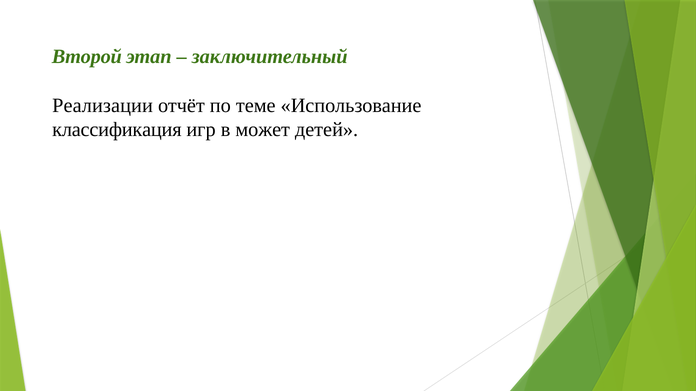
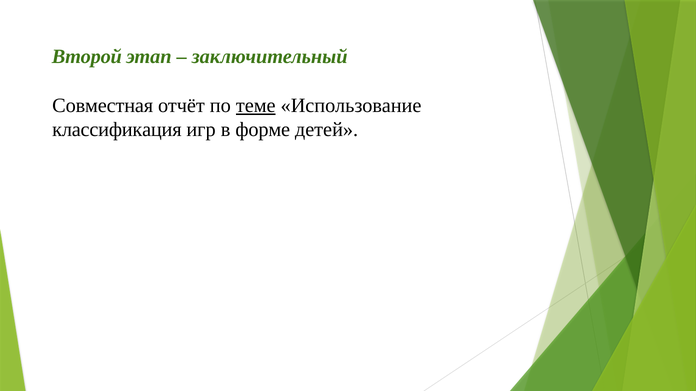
Реализации: Реализации -> Совместная (103, 106)
теме underline: none -> present (256, 106)
может: может -> форме (263, 130)
